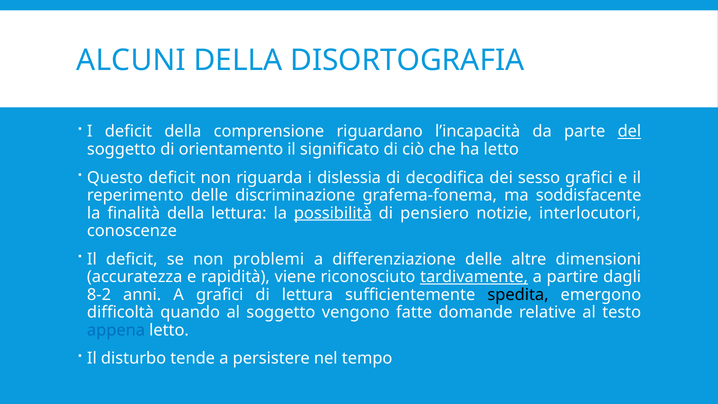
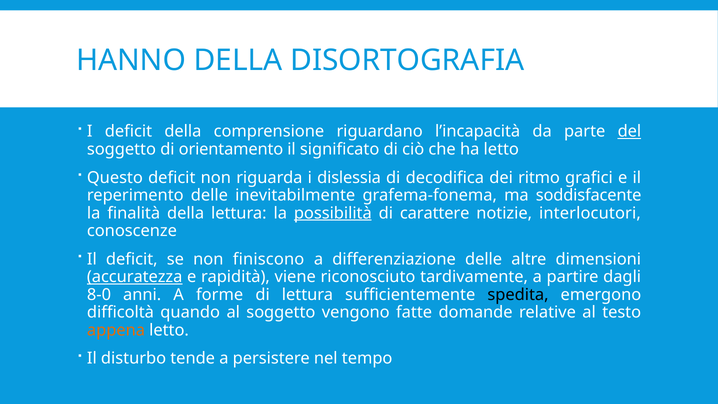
ALCUNI: ALCUNI -> HANNO (131, 60)
sesso: sesso -> ritmo (539, 178)
discriminazione: discriminazione -> inevitabilmente (295, 195)
pensiero: pensiero -> carattere (435, 213)
problemi: problemi -> finiscono (269, 259)
accuratezza underline: none -> present (135, 277)
tardivamente underline: present -> none (474, 277)
8-2: 8-2 -> 8-0 (99, 295)
A grafici: grafici -> forme (220, 295)
appena colour: blue -> orange (116, 330)
